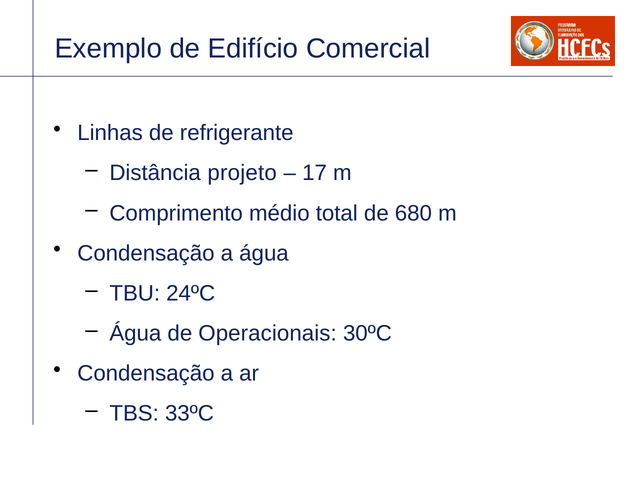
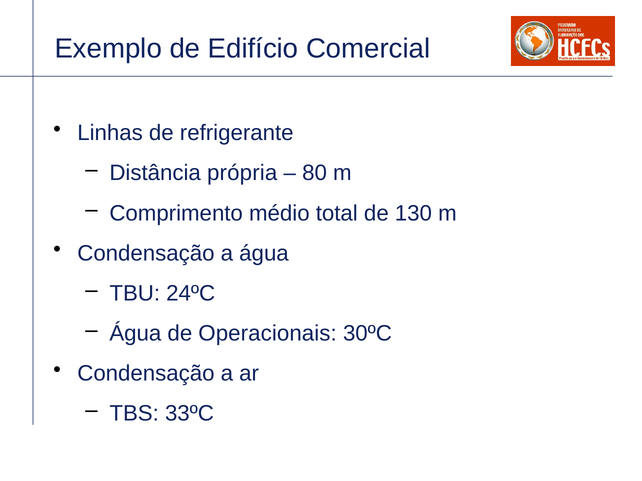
projeto: projeto -> própria (242, 173)
17: 17 -> 80 (315, 173)
680: 680 -> 130 (413, 213)
